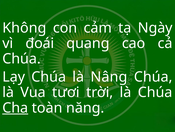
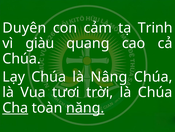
Không: Không -> Duyên (24, 28)
Ngày: Ngày -> Trinh (155, 28)
đoái: đoái -> giàu (40, 43)
năng underline: none -> present (85, 107)
